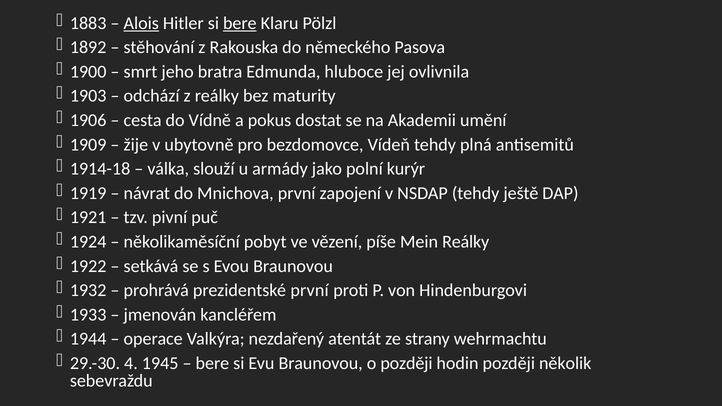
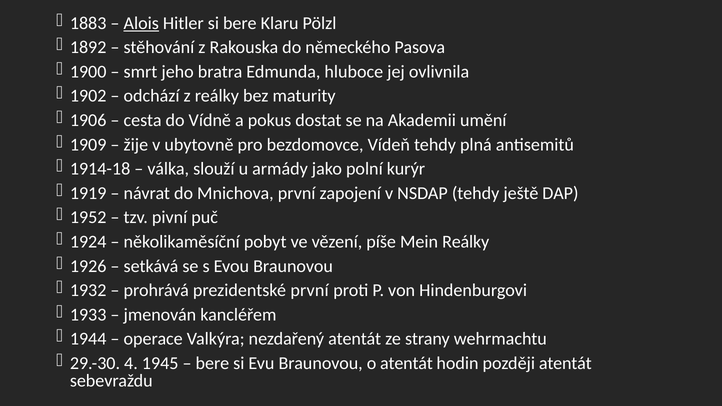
bere underline: present -> none (240, 23)
1903: 1903 -> 1902 (88, 96)
1921: 1921 -> 1952 (88, 218)
1922: 1922 -> 1926 (88, 266)
o později: později -> atentát (406, 363)
později několik: několik -> atentát (565, 363)
